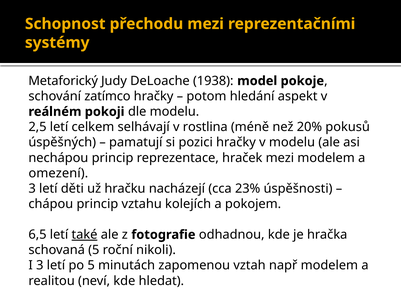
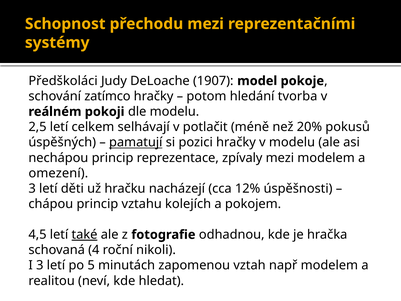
Metaforický: Metaforický -> Předškoláci (63, 81)
1938: 1938 -> 1907 (213, 81)
aspekt: aspekt -> tvorba (298, 96)
rostlina: rostlina -> potlačit (205, 127)
pamatují underline: none -> present (136, 142)
hraček: hraček -> zpívaly (242, 158)
23%: 23% -> 12% (248, 188)
6,5: 6,5 -> 4,5 (37, 234)
schovaná 5: 5 -> 4 (94, 250)
